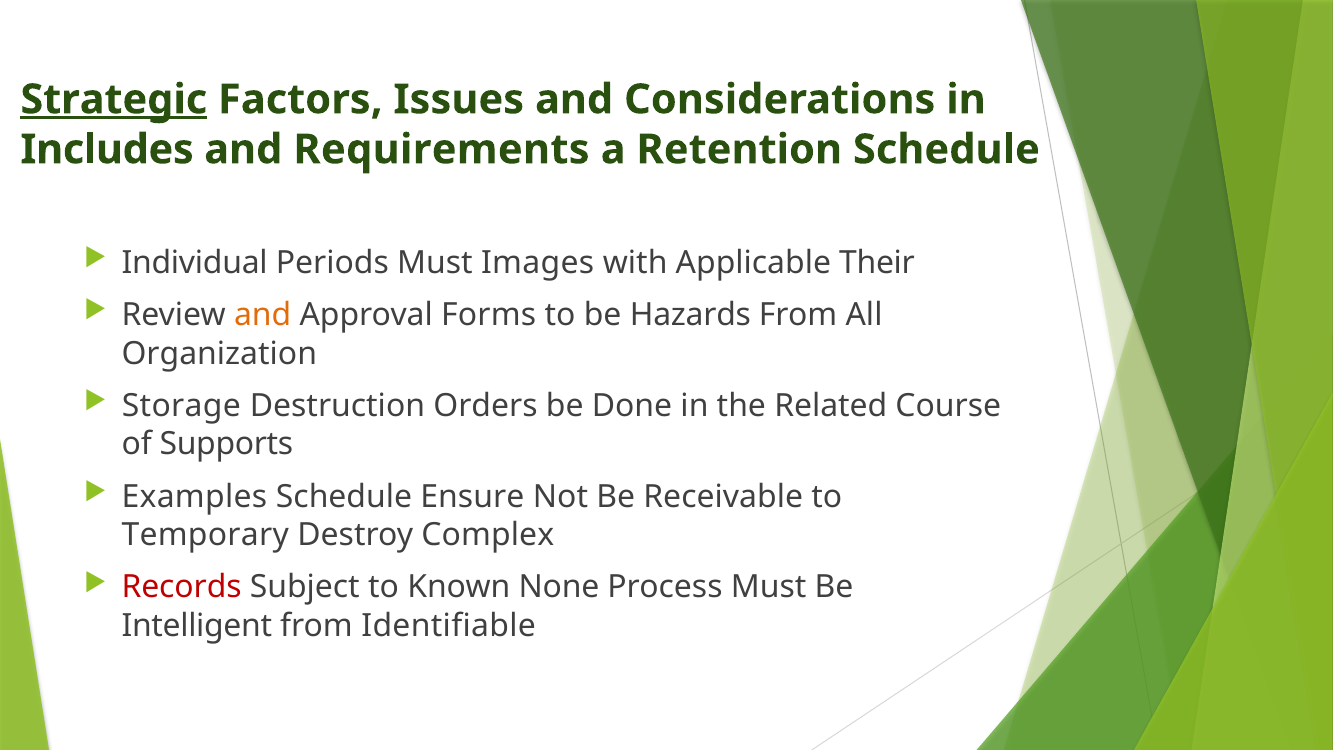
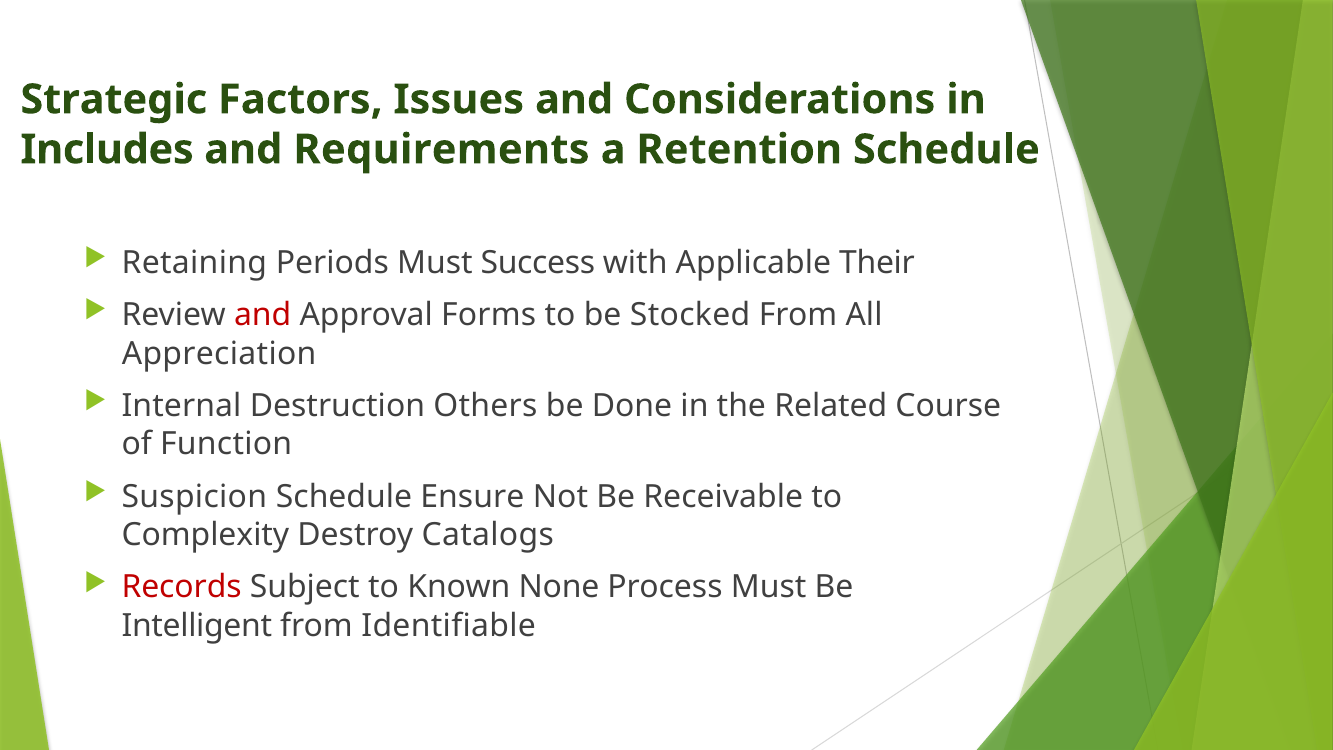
Strategic underline: present -> none (114, 100)
Individual: Individual -> Retaining (194, 263)
Images: Images -> Success (538, 263)
and colour: orange -> red (263, 315)
Hazards: Hazards -> Stocked (690, 315)
Organization: Organization -> Appreciation (219, 353)
Storage: Storage -> Internal (181, 406)
Orders: Orders -> Others (485, 406)
Supports: Supports -> Function (226, 444)
Examples: Examples -> Suspicion (194, 496)
Temporary: Temporary -> Complexity (205, 535)
Complex: Complex -> Catalogs (488, 535)
